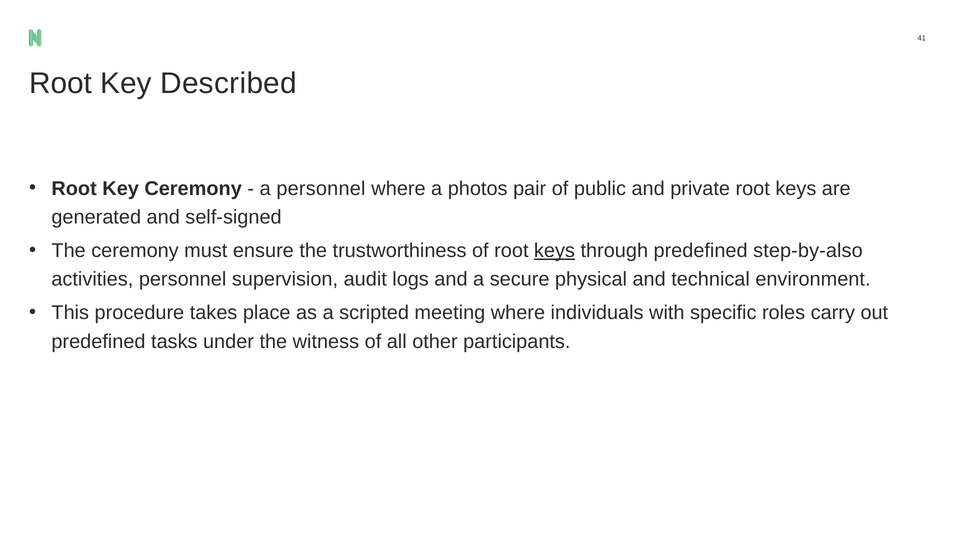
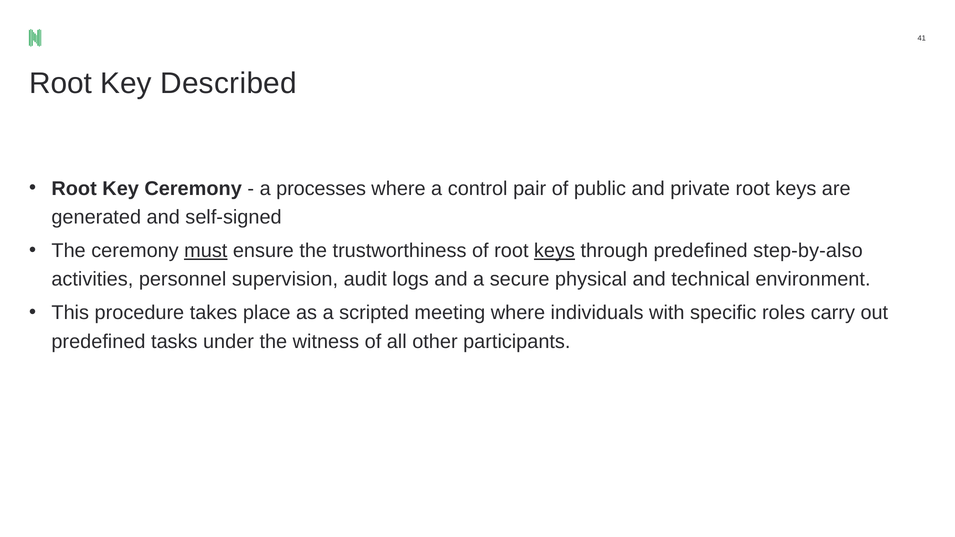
a personnel: personnel -> processes (321, 189)
photos: photos -> control (478, 189)
must underline: none -> present (206, 251)
